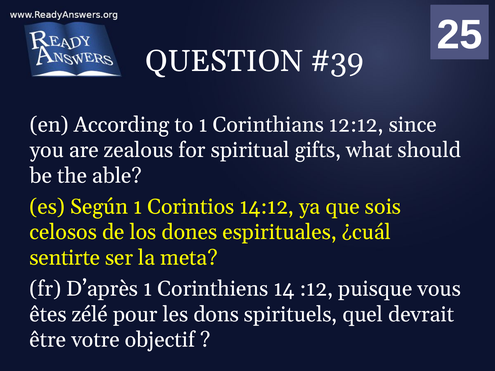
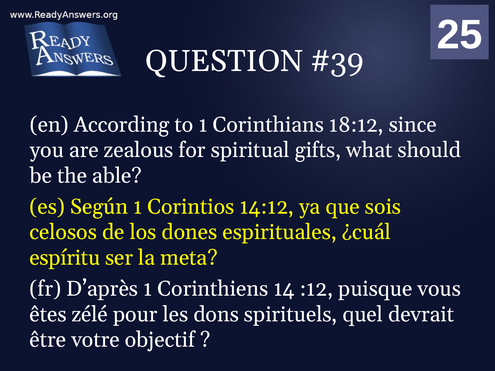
12:12: 12:12 -> 18:12 (356, 125)
sentirte: sentirte -> espíritu (65, 258)
